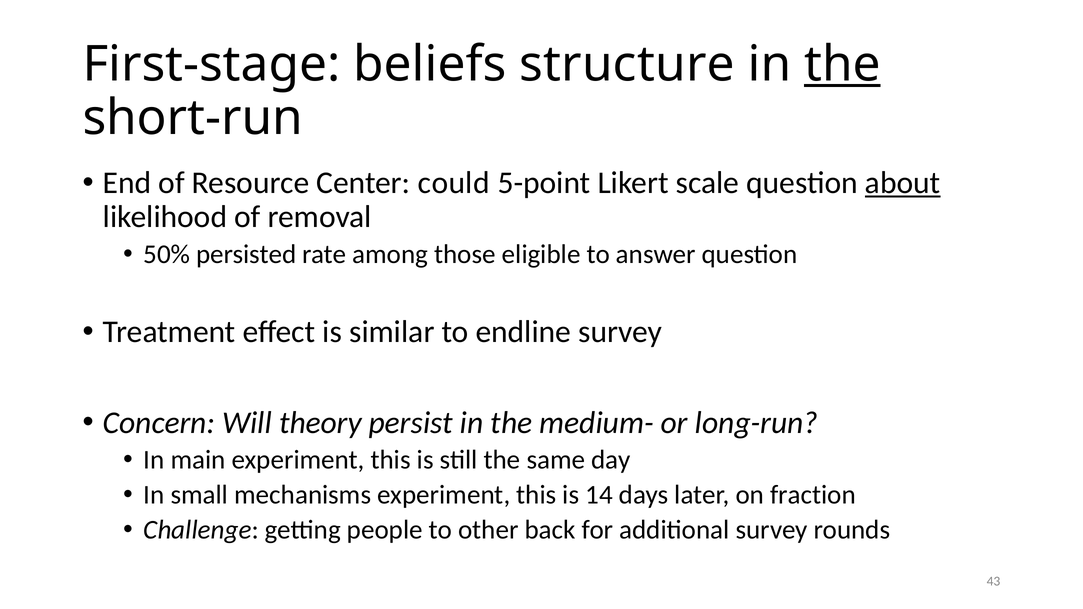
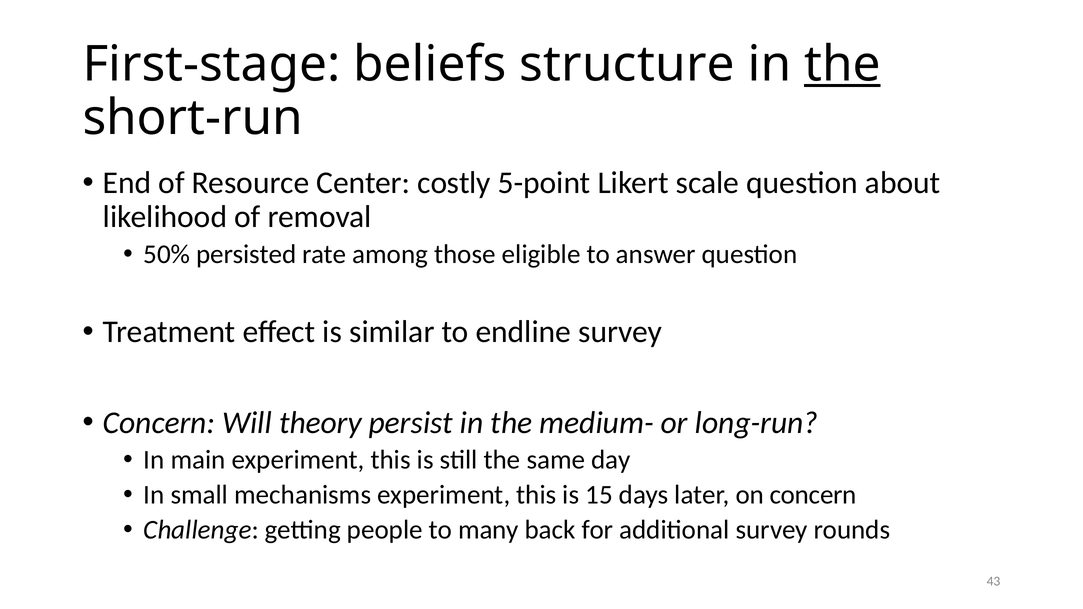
could: could -> costly (454, 183)
about underline: present -> none (903, 183)
14: 14 -> 15 (599, 495)
on fraction: fraction -> concern (813, 495)
other: other -> many (488, 530)
